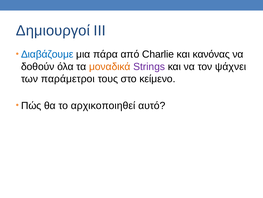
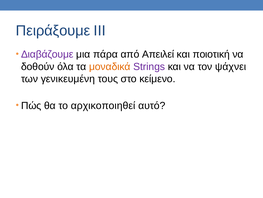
Δημιουργοί: Δημιουργοί -> Πειράξουμε (53, 31)
Διαβάζουμε colour: blue -> purple (47, 54)
Charlie: Charlie -> Απειλεί (158, 54)
κανόνας: κανόνας -> ποιοτική (211, 54)
παράμετροι: παράμετροι -> γενικευμένη (68, 79)
